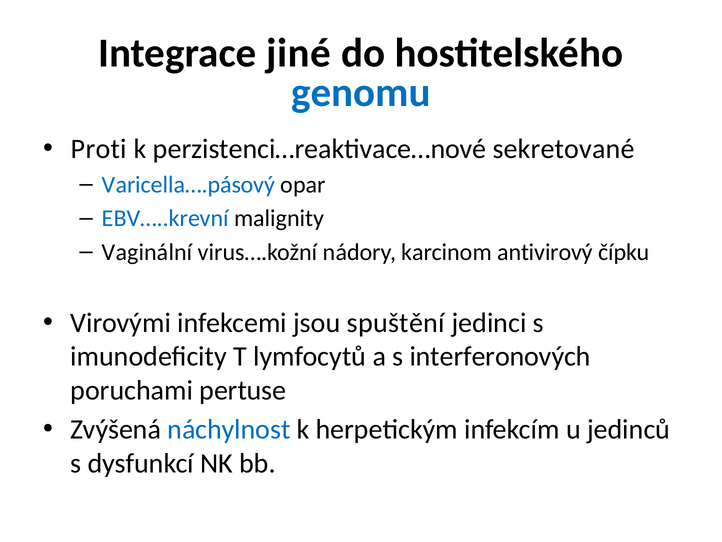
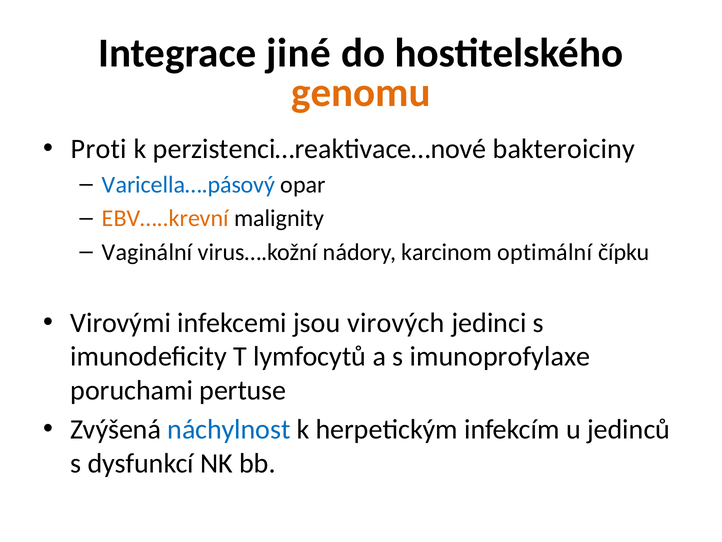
genomu colour: blue -> orange (361, 93)
sekretované: sekretované -> bakteroiciny (564, 149)
EBV…..krevní colour: blue -> orange (165, 218)
antivirový: antivirový -> optimální (545, 252)
spuštění: spuštění -> virových (396, 323)
interferonových: interferonových -> imunoprofylaxe (500, 356)
